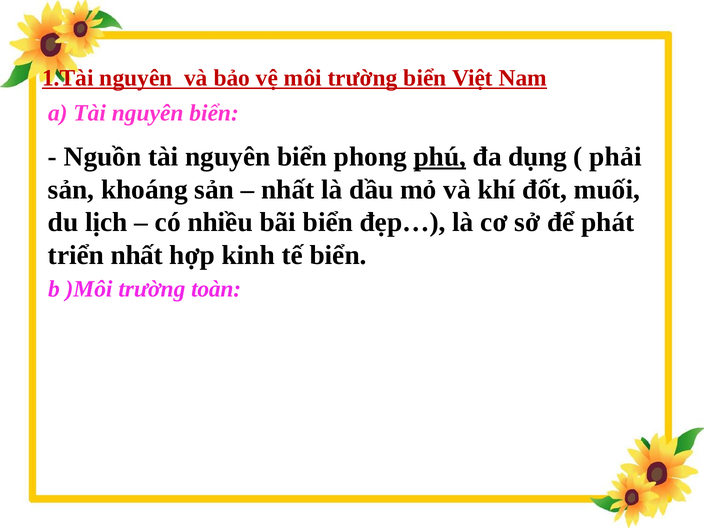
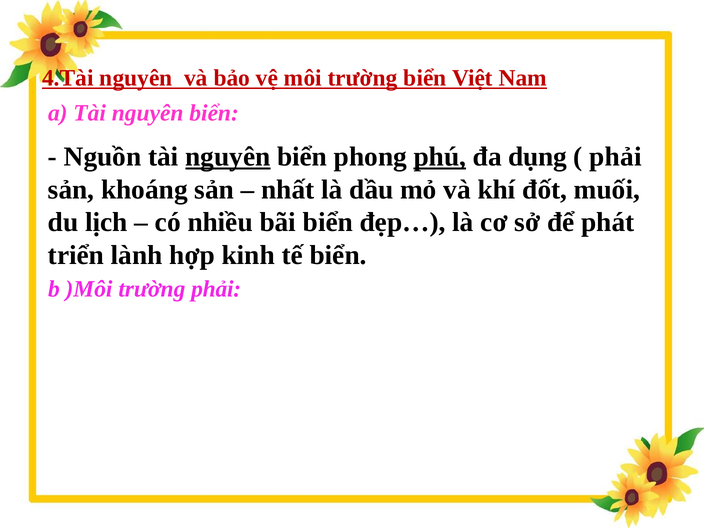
1.Tài: 1.Tài -> 4.Tài (68, 78)
nguyên underline: none -> present (228, 157)
triển nhất: nhất -> lành (137, 255)
trường toàn: toàn -> phải (216, 289)
